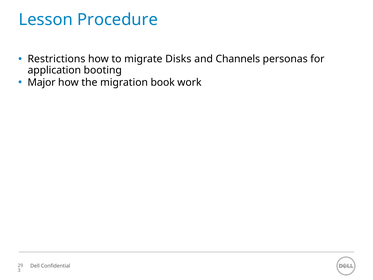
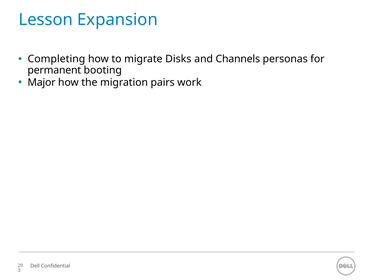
Procedure: Procedure -> Expansion (117, 20)
Restrictions: Restrictions -> Completing (56, 59)
application: application -> permanent (54, 70)
book: book -> pairs (163, 82)
